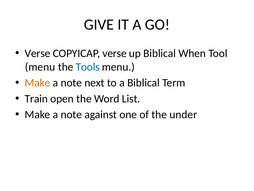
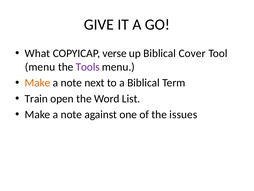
Verse: Verse -> What (37, 53)
When: When -> Cover (192, 53)
Tools colour: blue -> purple (88, 67)
under: under -> issues (183, 114)
